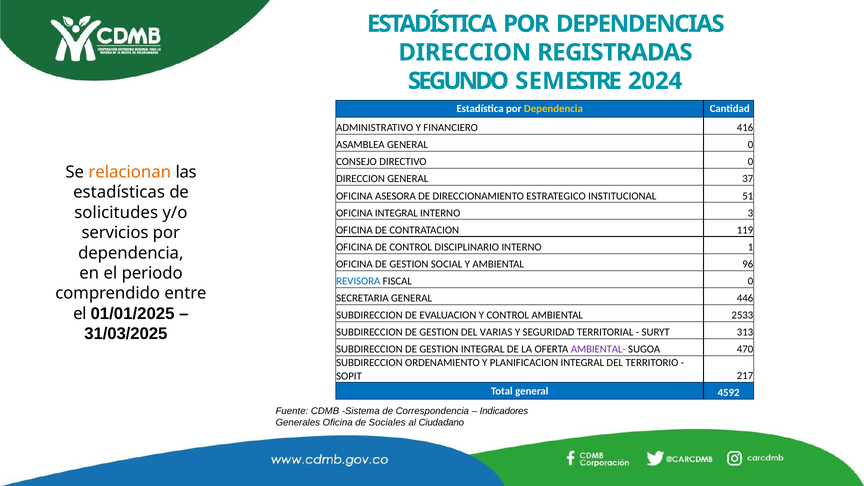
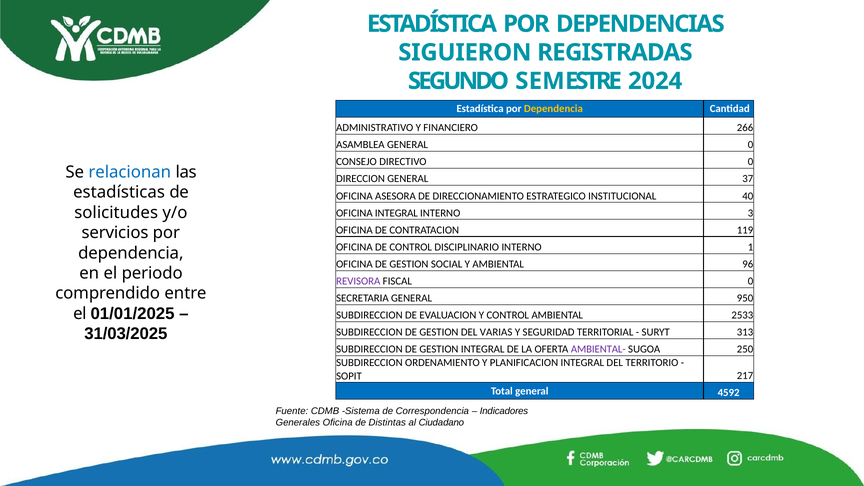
DIRECCION: DIRECCION -> SIGUIERON (465, 52)
416: 416 -> 266 (745, 128)
relacionan colour: orange -> blue (130, 172)
51: 51 -> 40 (748, 196)
REVISORA colour: blue -> purple (358, 281)
446: 446 -> 950 (745, 298)
470: 470 -> 250 (745, 349)
Sociales: Sociales -> Distintas (387, 422)
